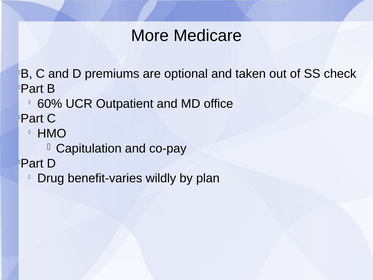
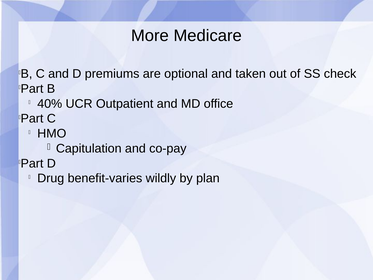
60%: 60% -> 40% (50, 104)
